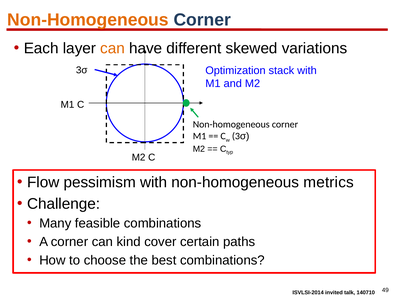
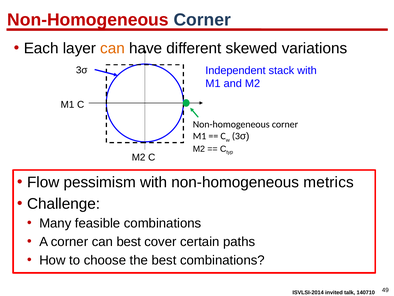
Non-Homogeneous colour: orange -> red (88, 20)
Optimization: Optimization -> Independent (235, 70)
can kind: kind -> best (129, 241)
